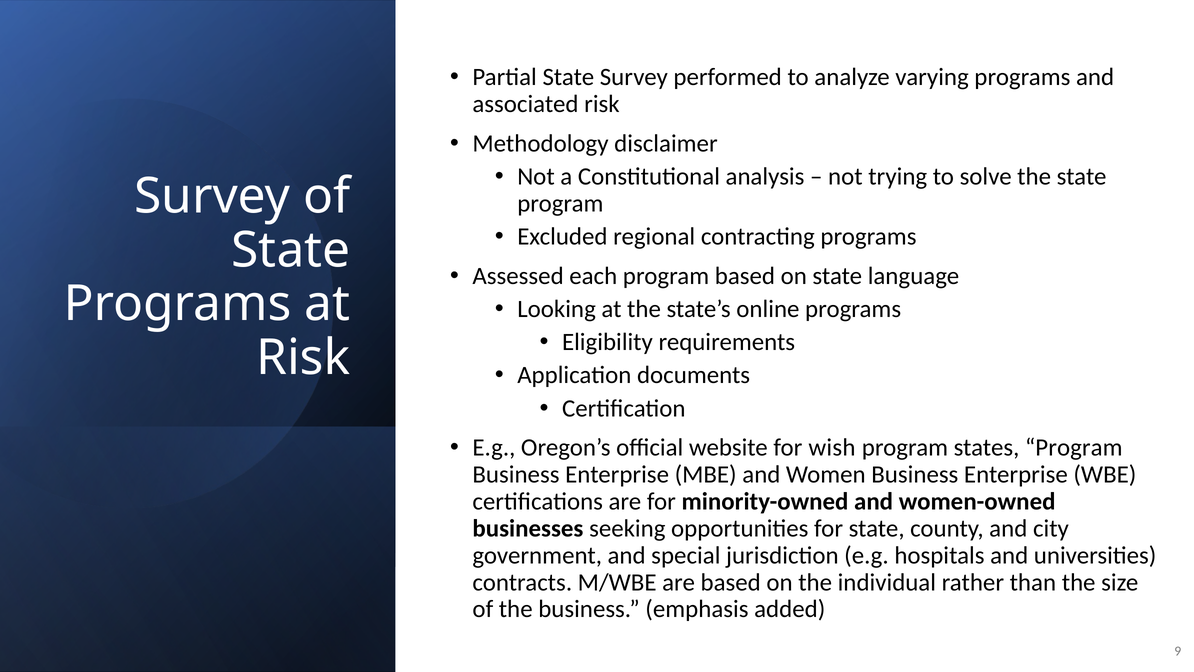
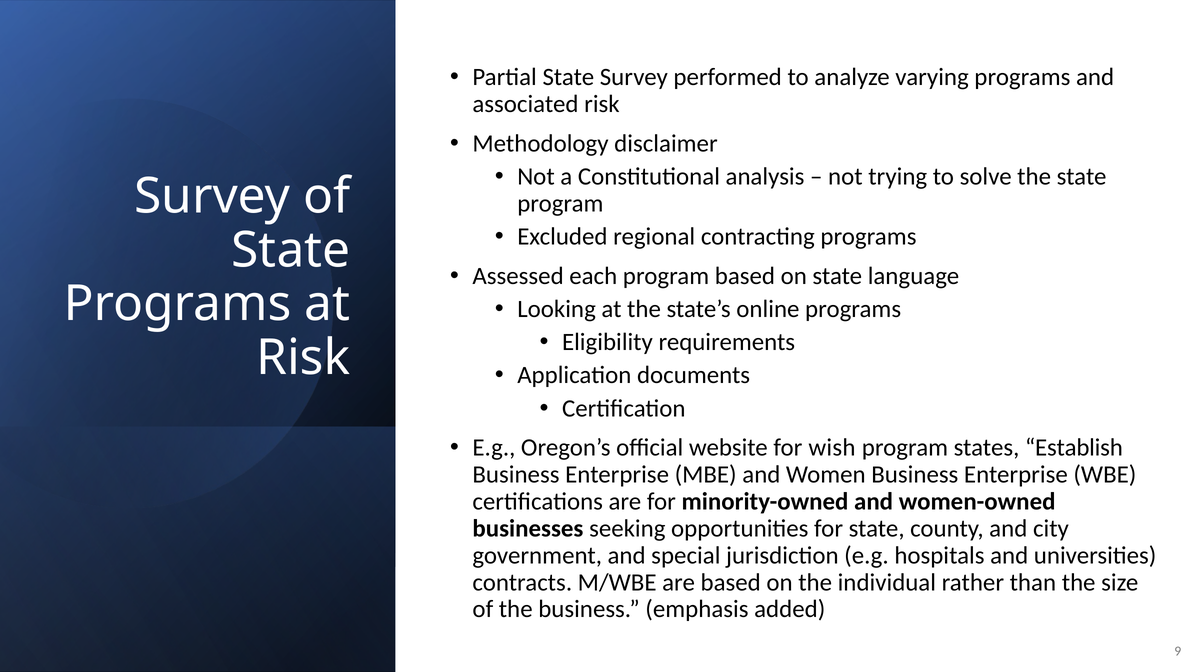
states Program: Program -> Establish (1074, 447)
